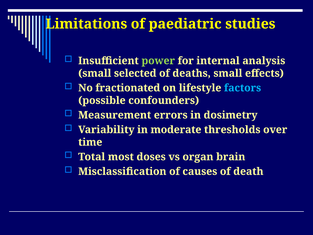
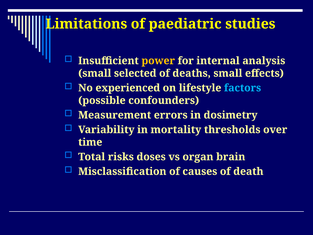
power colour: light green -> yellow (158, 61)
fractionated: fractionated -> experienced (128, 88)
moderate: moderate -> mortality (176, 130)
most: most -> risks (121, 157)
